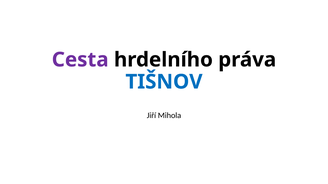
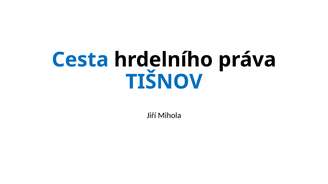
Cesta colour: purple -> blue (80, 60)
